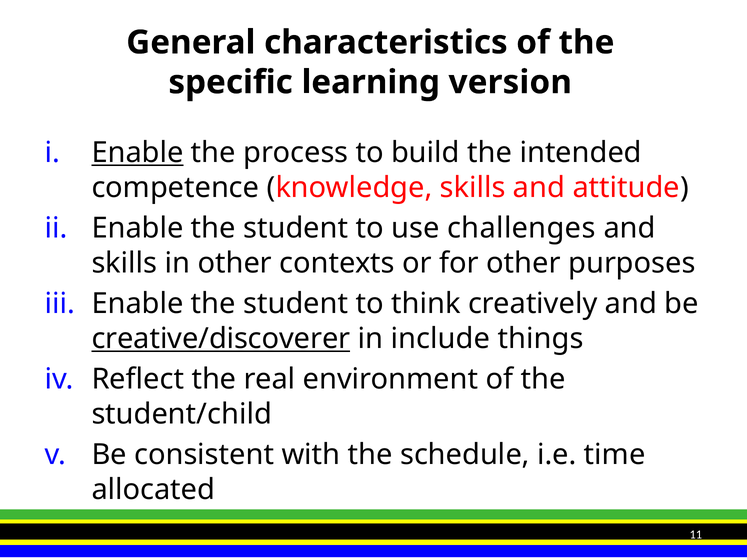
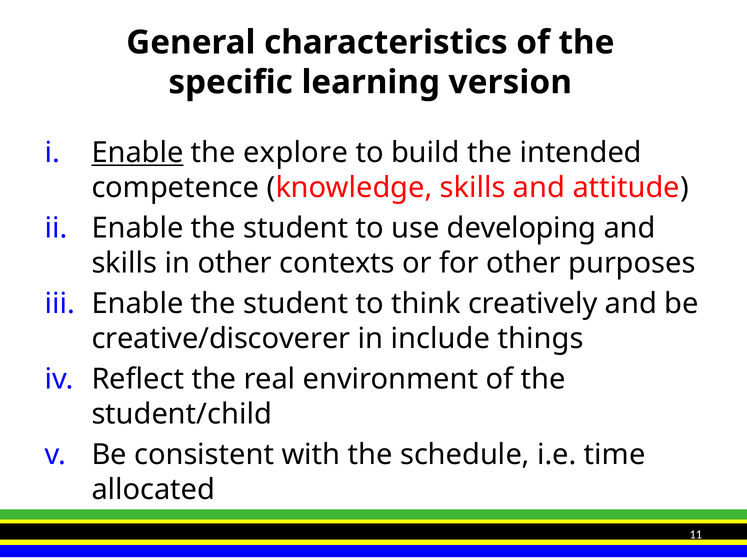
process: process -> explore (296, 153)
challenges: challenges -> developing (522, 228)
creative/discoverer underline: present -> none (221, 339)
